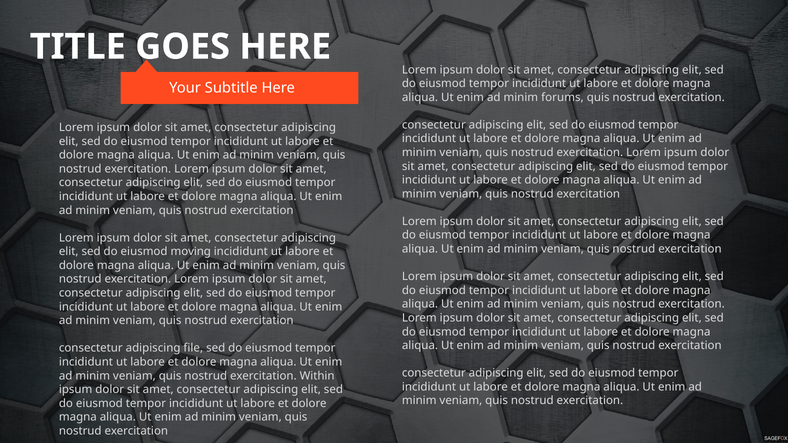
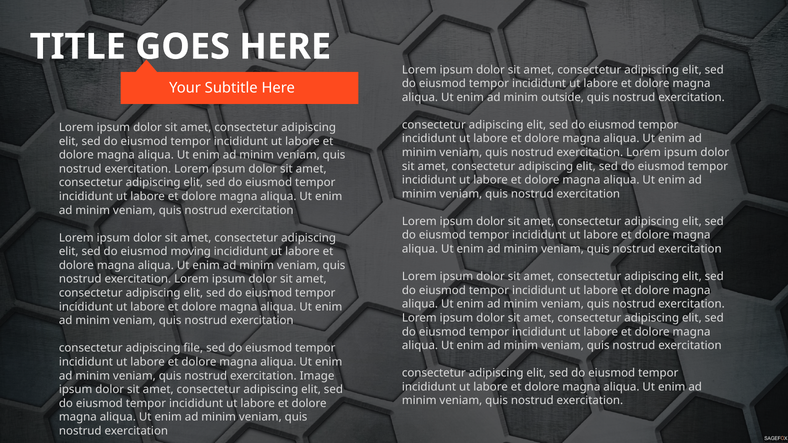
forums: forums -> outside (563, 97)
Within: Within -> Image (317, 376)
